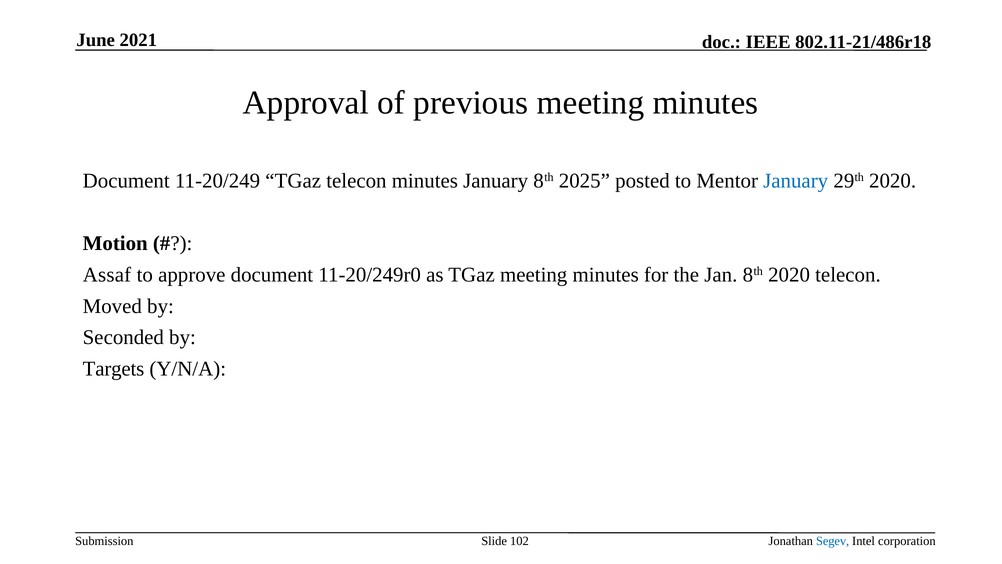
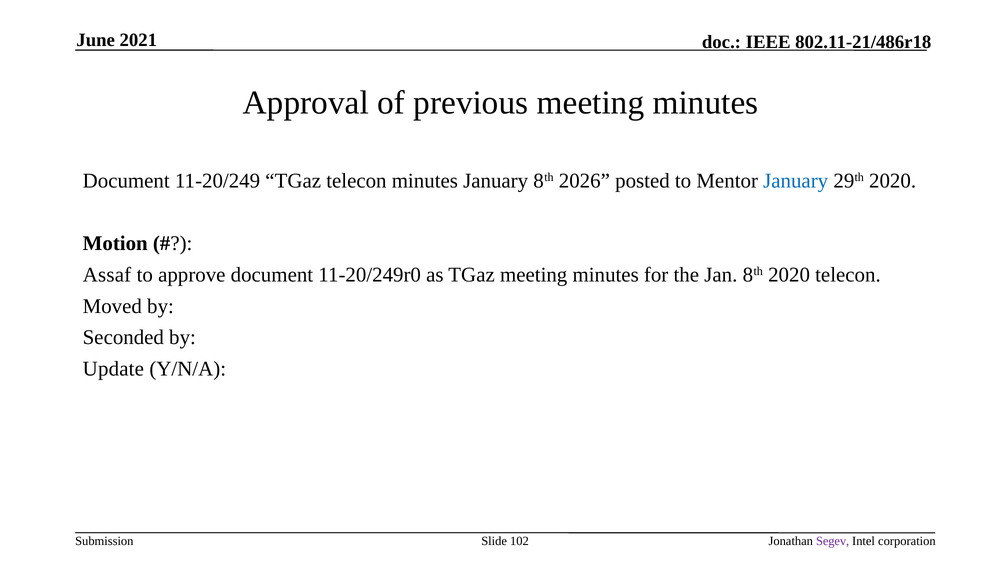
2025: 2025 -> 2026 (584, 181)
Targets: Targets -> Update (113, 369)
Segev colour: blue -> purple (833, 541)
